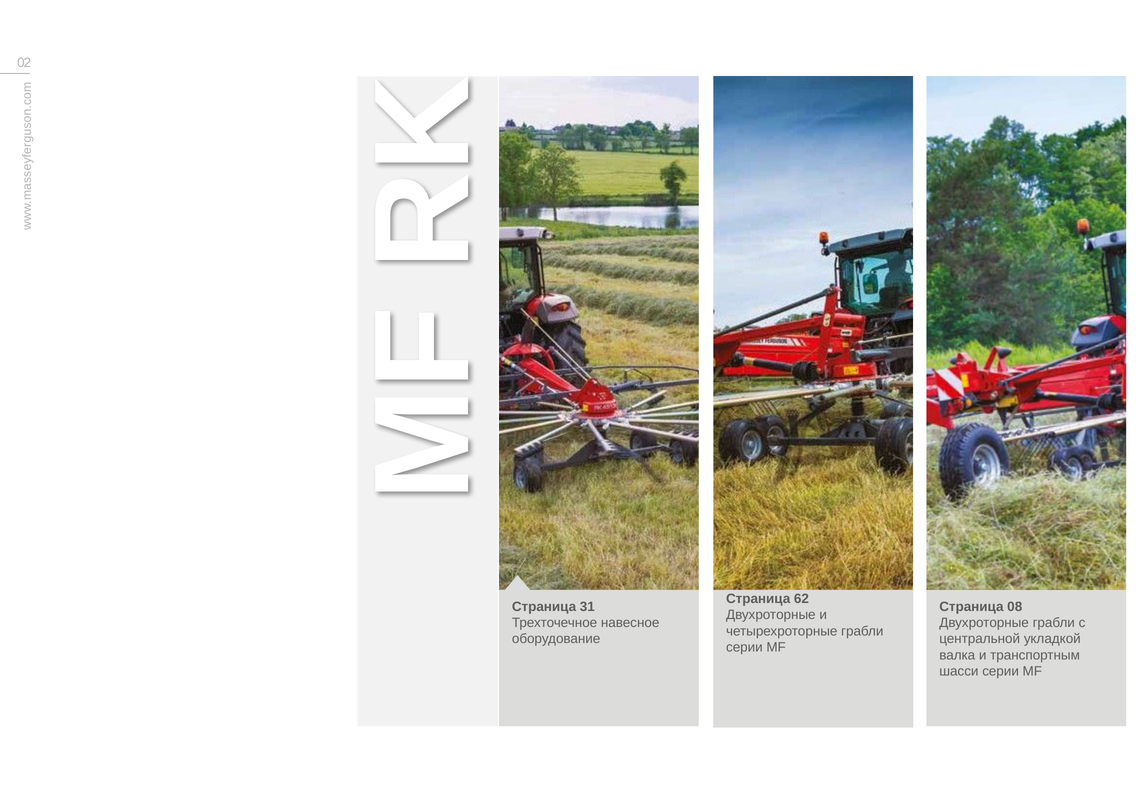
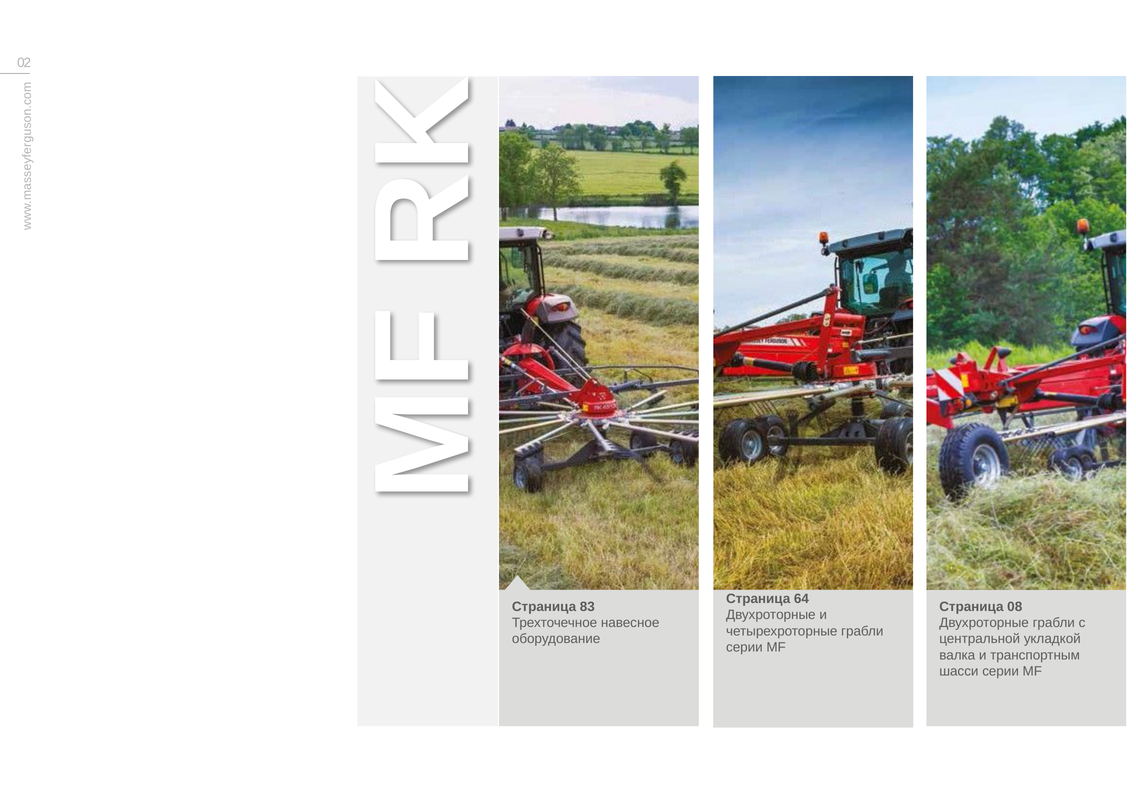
62: 62 -> 64 (801, 599)
31: 31 -> 83 (587, 607)
